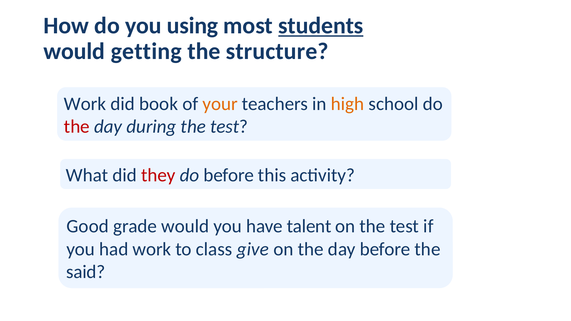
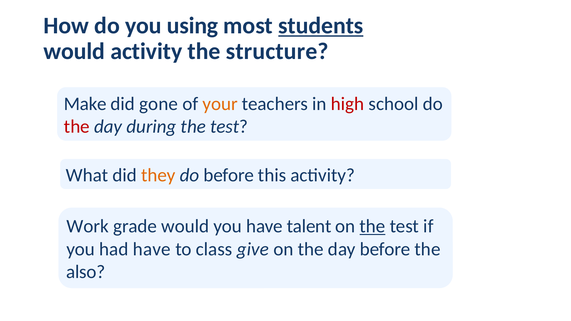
would getting: getting -> activity (146, 51)
Work: Work -> Make (85, 104)
book: book -> gone (159, 104)
high colour: orange -> red (348, 104)
they colour: red -> orange (158, 175)
Good: Good -> Work (88, 227)
the underline: none -> present (373, 227)
had work: work -> have (152, 249)
said: said -> also (86, 272)
